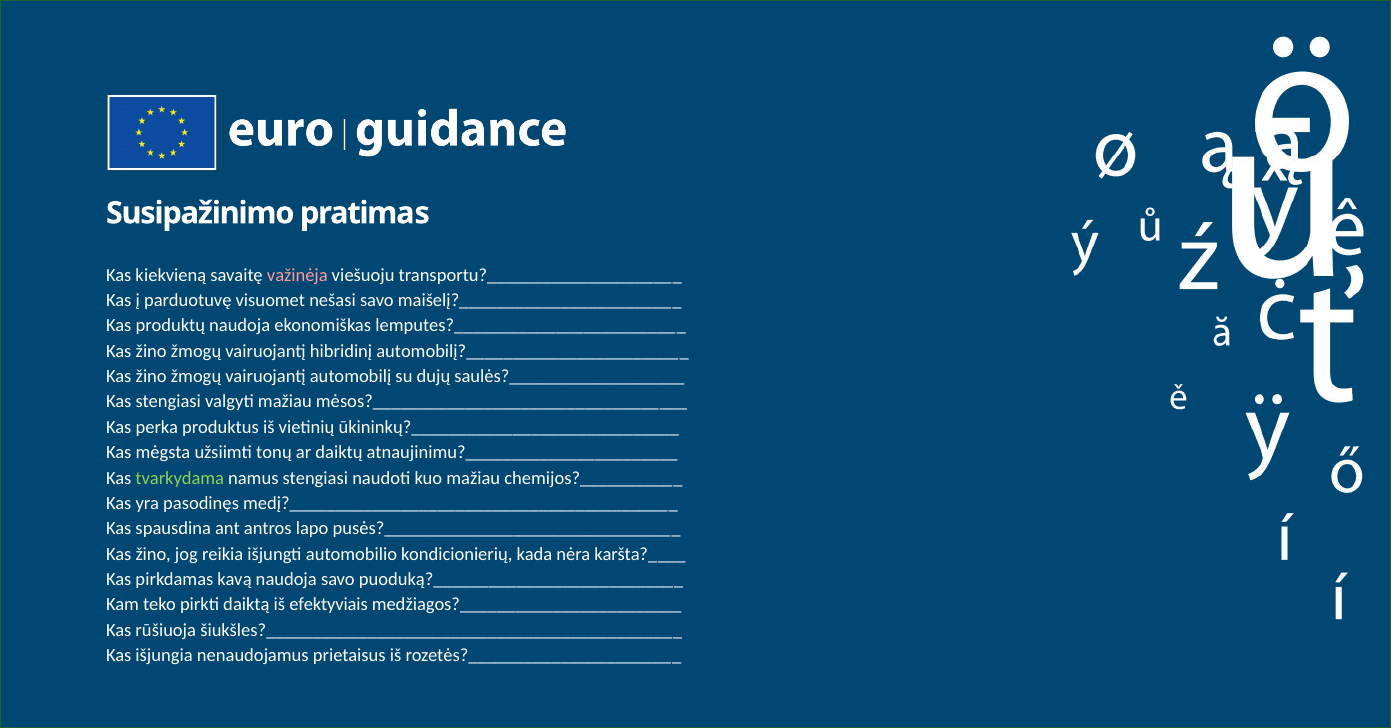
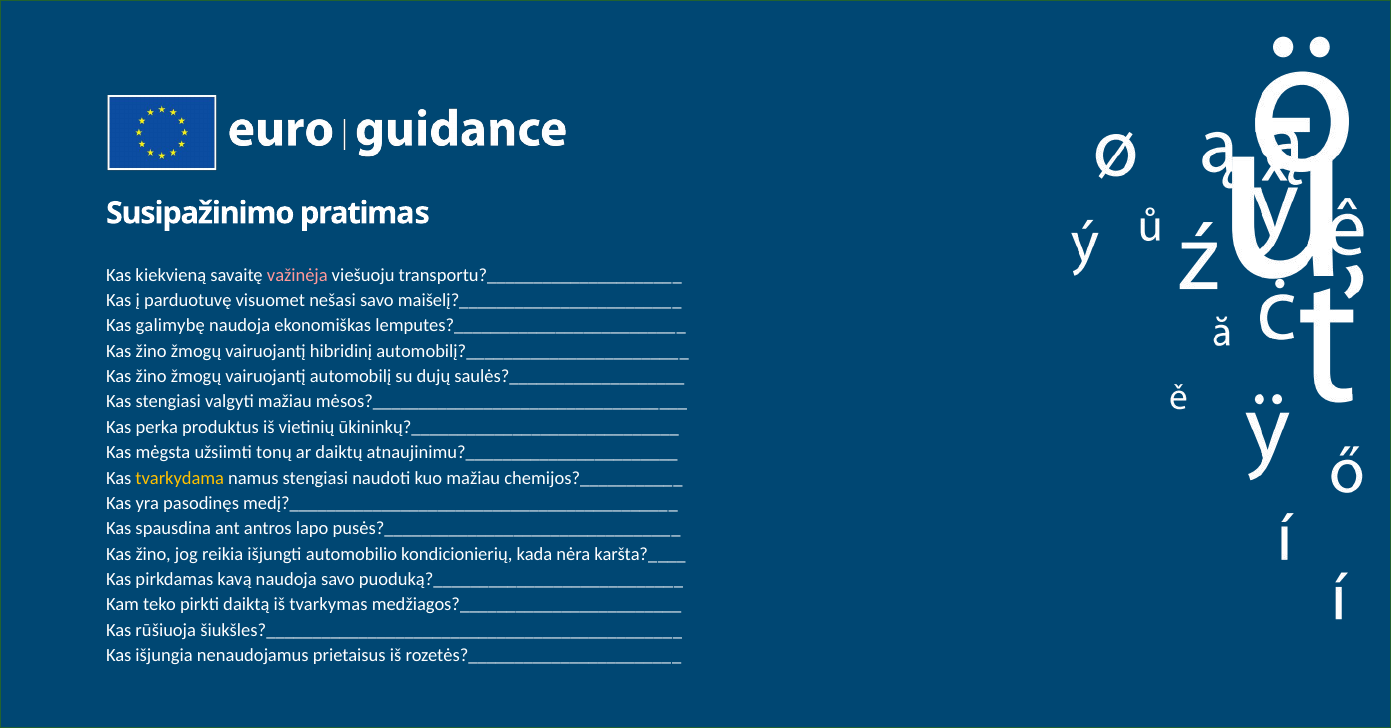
produktų: produktų -> galimybę (170, 326)
tvarkydama colour: light green -> yellow (180, 478)
efektyviais: efektyviais -> tvarkymas (328, 605)
